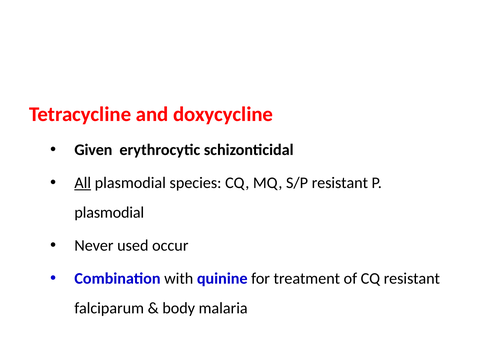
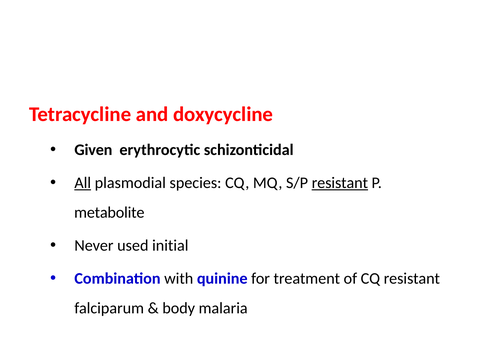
resistant underline: none -> present (340, 183)
plasmodial: plasmodial -> metabolite (109, 212)
occur: occur -> initial (170, 245)
